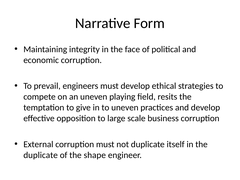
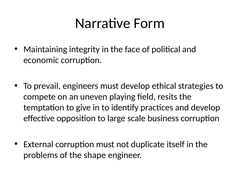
to uneven: uneven -> identify (125, 108)
duplicate: duplicate -> problems (41, 155)
